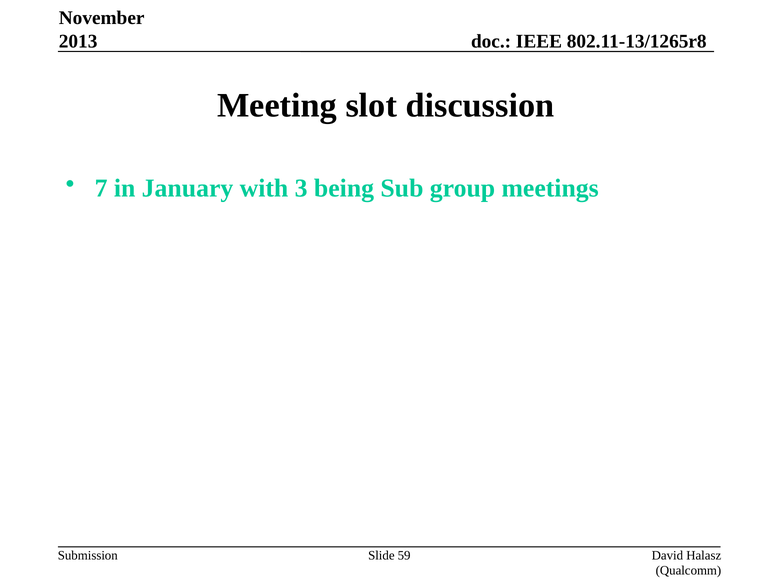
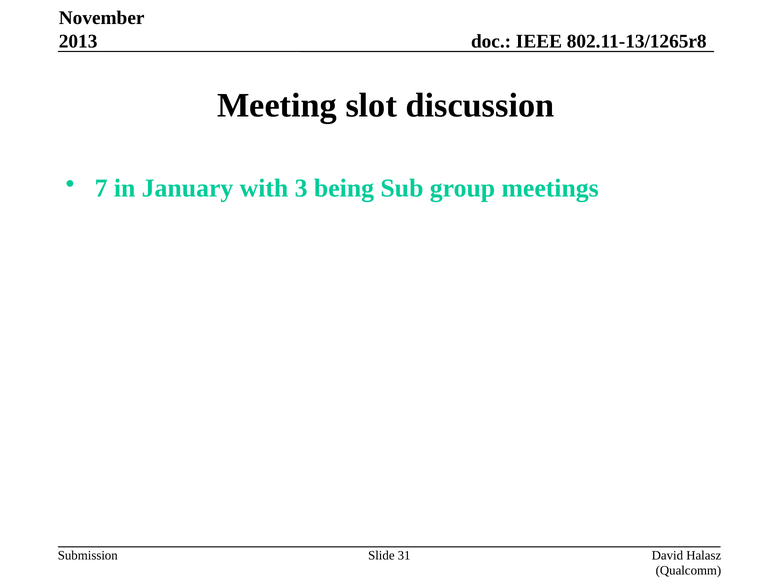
59: 59 -> 31 (404, 555)
